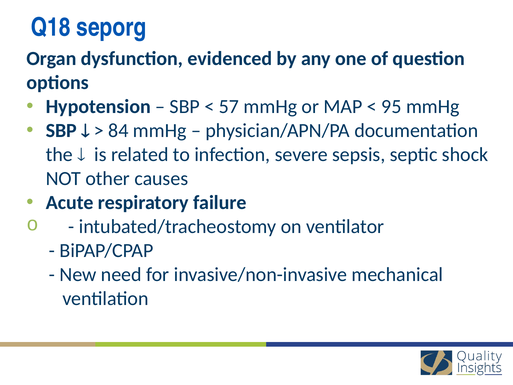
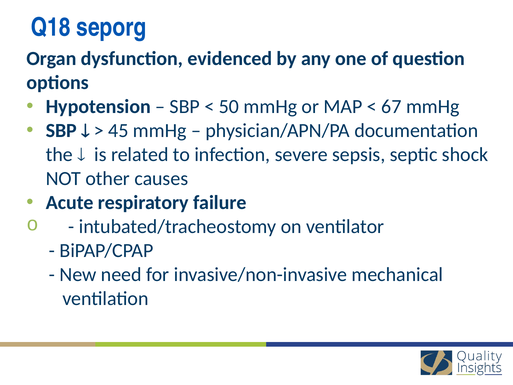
57: 57 -> 50 (229, 107)
95: 95 -> 67 (391, 107)
84: 84 -> 45 (118, 131)
